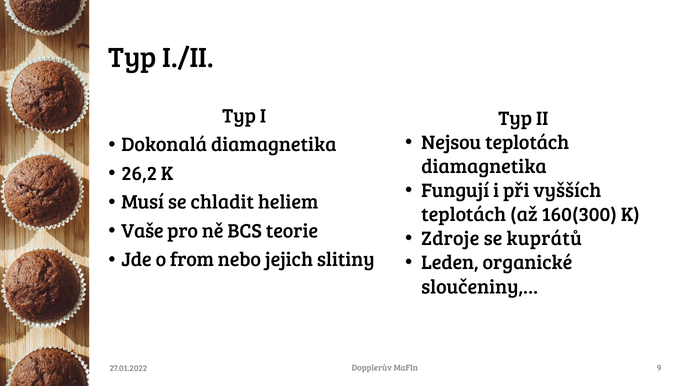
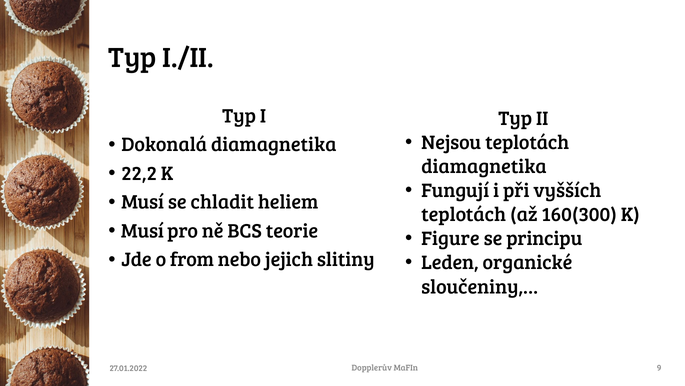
26,2: 26,2 -> 22,2 (139, 173)
Vaše: Vaše -> Musí (142, 231)
Zdroje: Zdroje -> Figure (450, 238)
kuprátů: kuprátů -> principu (544, 238)
